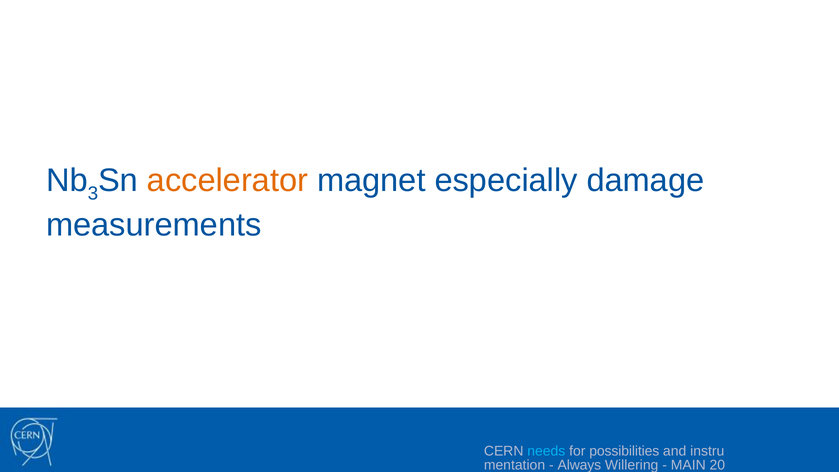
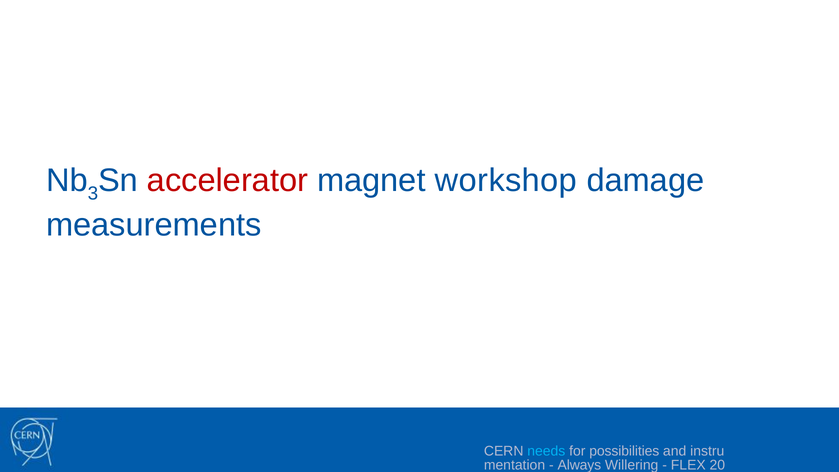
accelerator colour: orange -> red (227, 181)
especially: especially -> workshop (506, 181)
MAIN: MAIN -> FLEX (688, 465)
